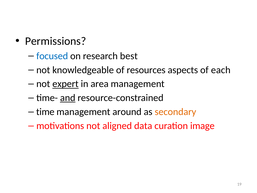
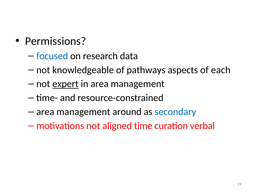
best: best -> data (129, 56)
resources: resources -> pathways (146, 70)
and underline: present -> none (68, 98)
time: time -> area (45, 112)
secondary colour: orange -> blue (175, 112)
data: data -> time (143, 126)
image: image -> verbal (202, 126)
